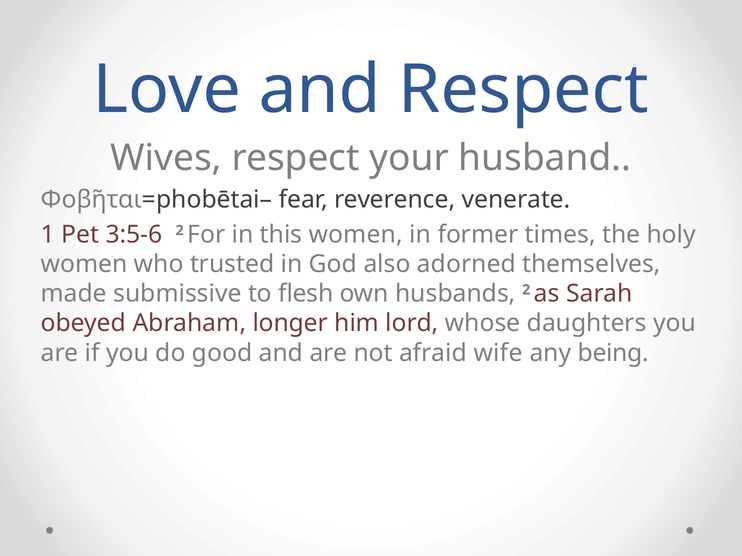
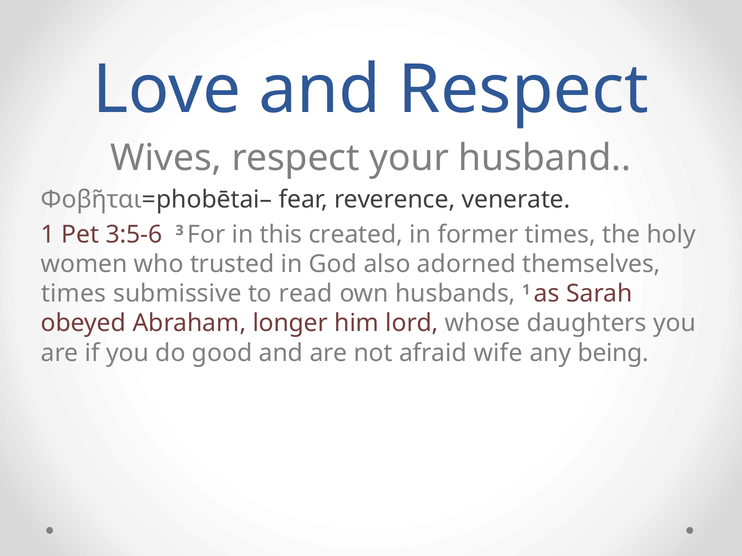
3:5-6 2: 2 -> 3 (180, 231)
this women: women -> created (356, 235)
made: made -> times (74, 294)
flesh: flesh -> read (306, 294)
husbands 2: 2 -> 1 (526, 290)
